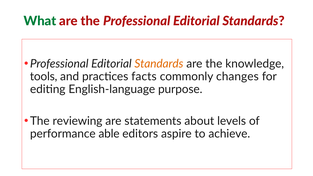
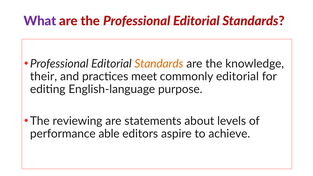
What colour: green -> purple (40, 21)
tools: tools -> their (44, 76)
facts: facts -> meet (144, 76)
commonly changes: changes -> editorial (237, 76)
